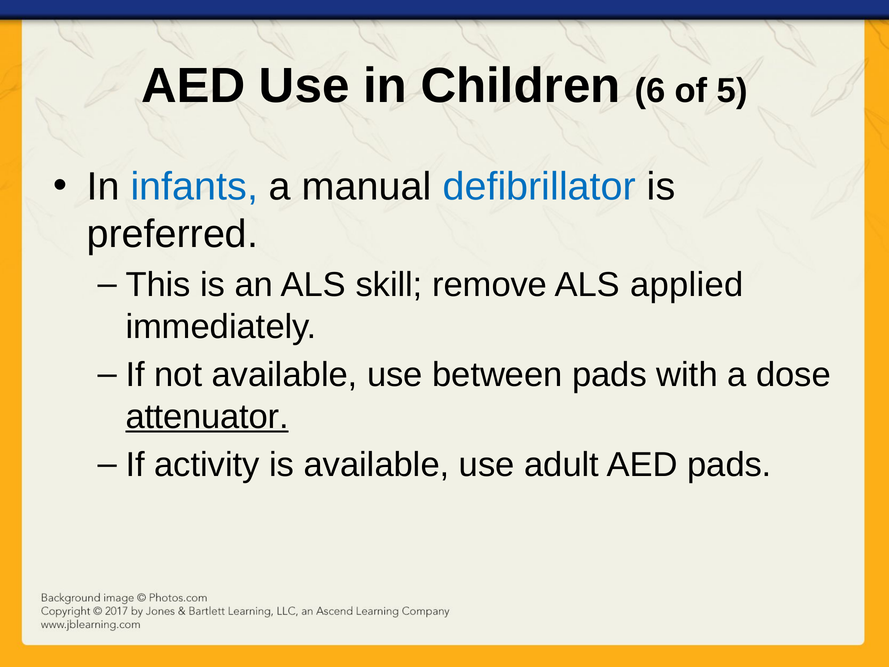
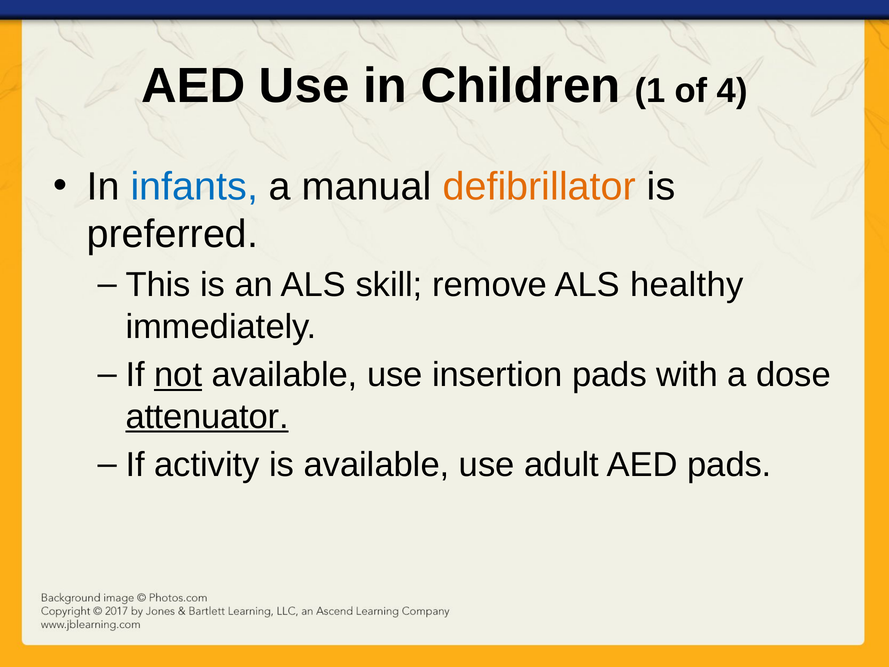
6: 6 -> 1 (650, 91)
5: 5 -> 4 (732, 91)
defibrillator colour: blue -> orange (539, 186)
applied: applied -> healthy (687, 285)
not underline: none -> present (178, 375)
between: between -> insertion (497, 375)
